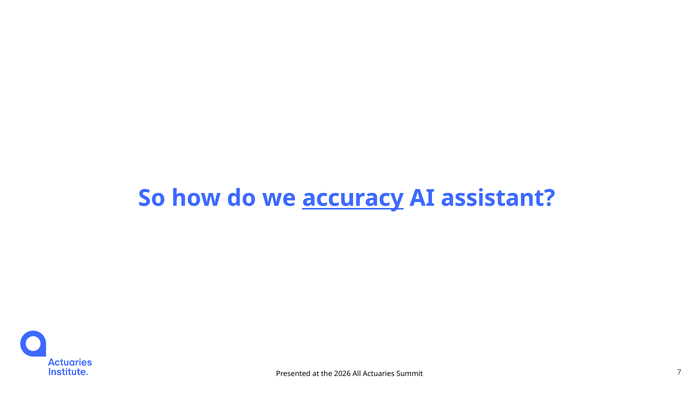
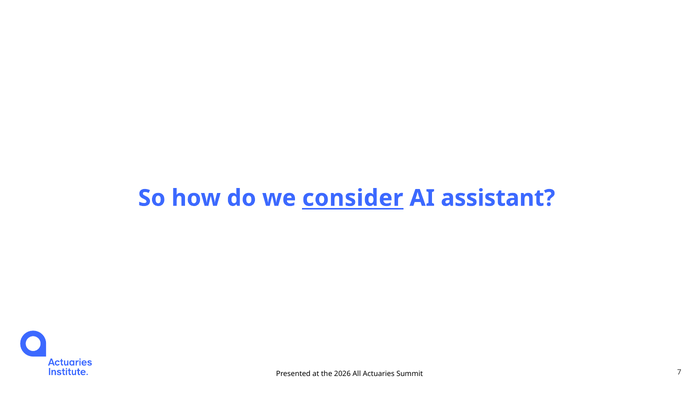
accuracy: accuracy -> consider (353, 198)
